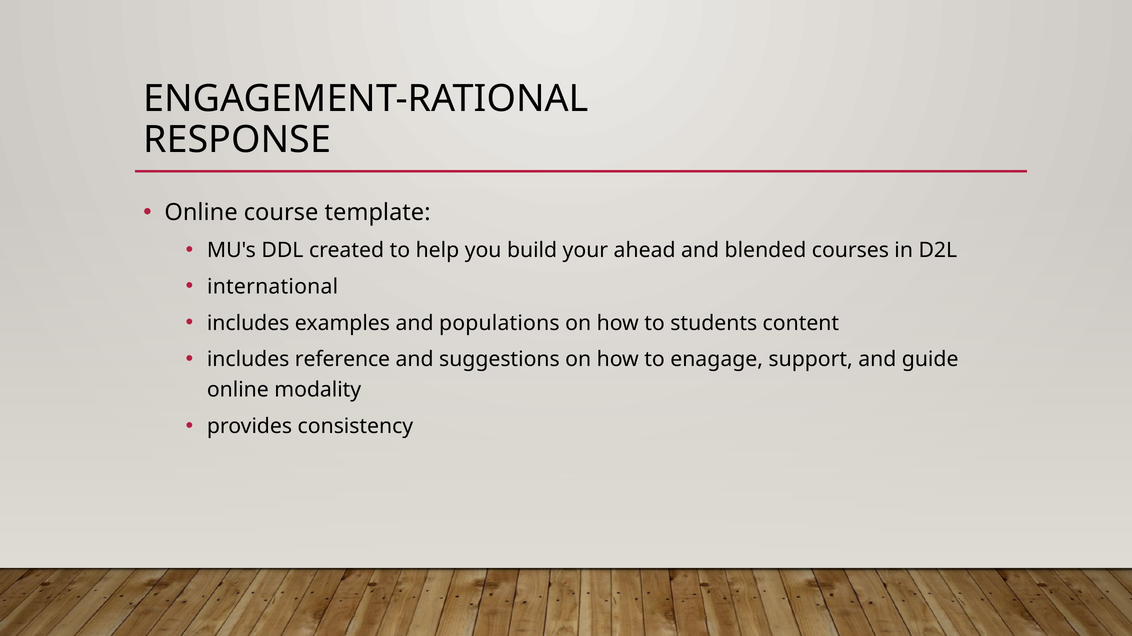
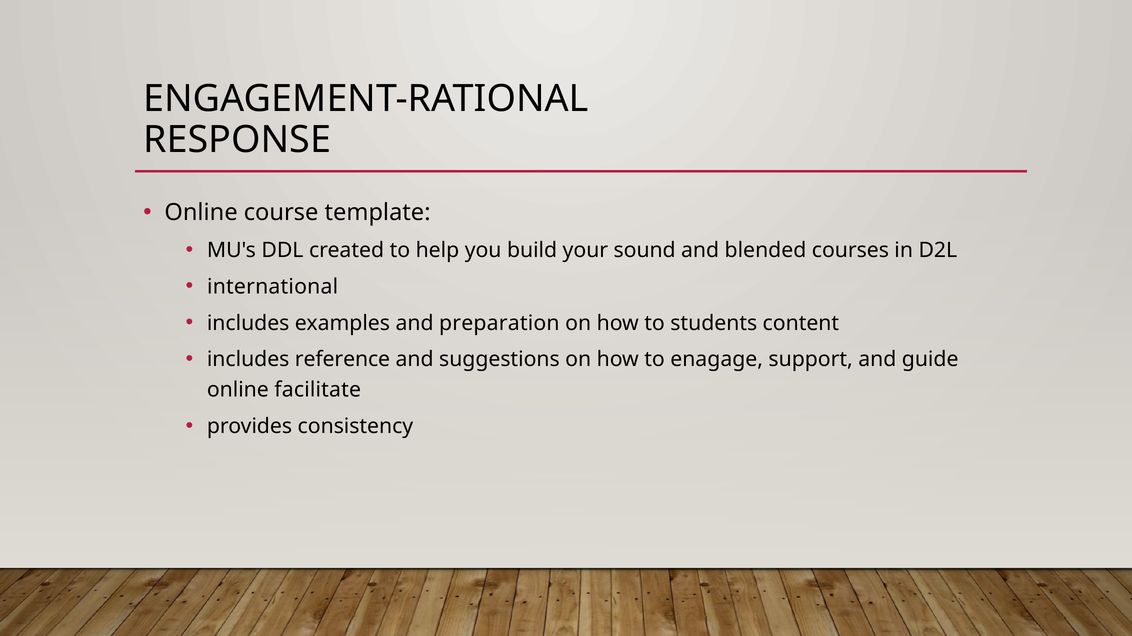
ahead: ahead -> sound (645, 251)
populations: populations -> preparation (499, 323)
modality: modality -> facilitate (318, 390)
